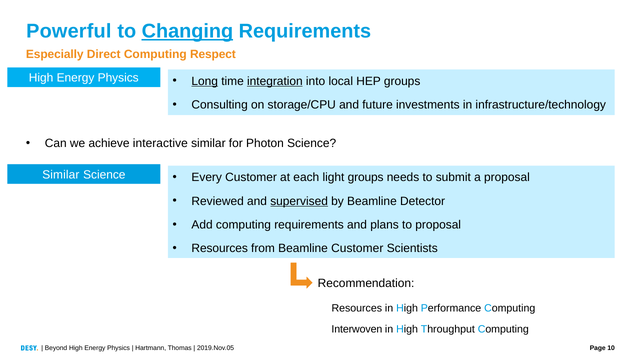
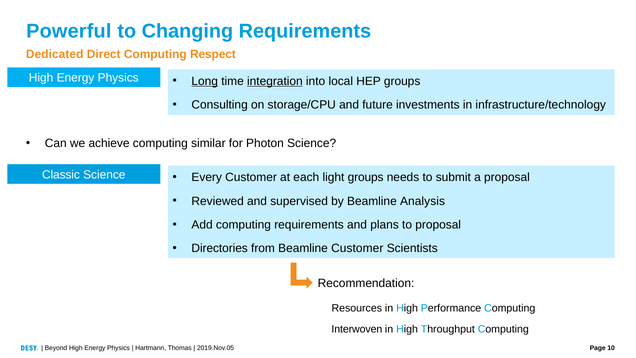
Changing underline: present -> none (187, 31)
Especially: Especially -> Dedicated (55, 54)
achieve interactive: interactive -> computing (160, 143)
Similar: Similar -> Classic (61, 174)
supervised underline: present -> none (299, 201)
Detector: Detector -> Analysis (423, 201)
Resources: Resources -> Directories (220, 248)
